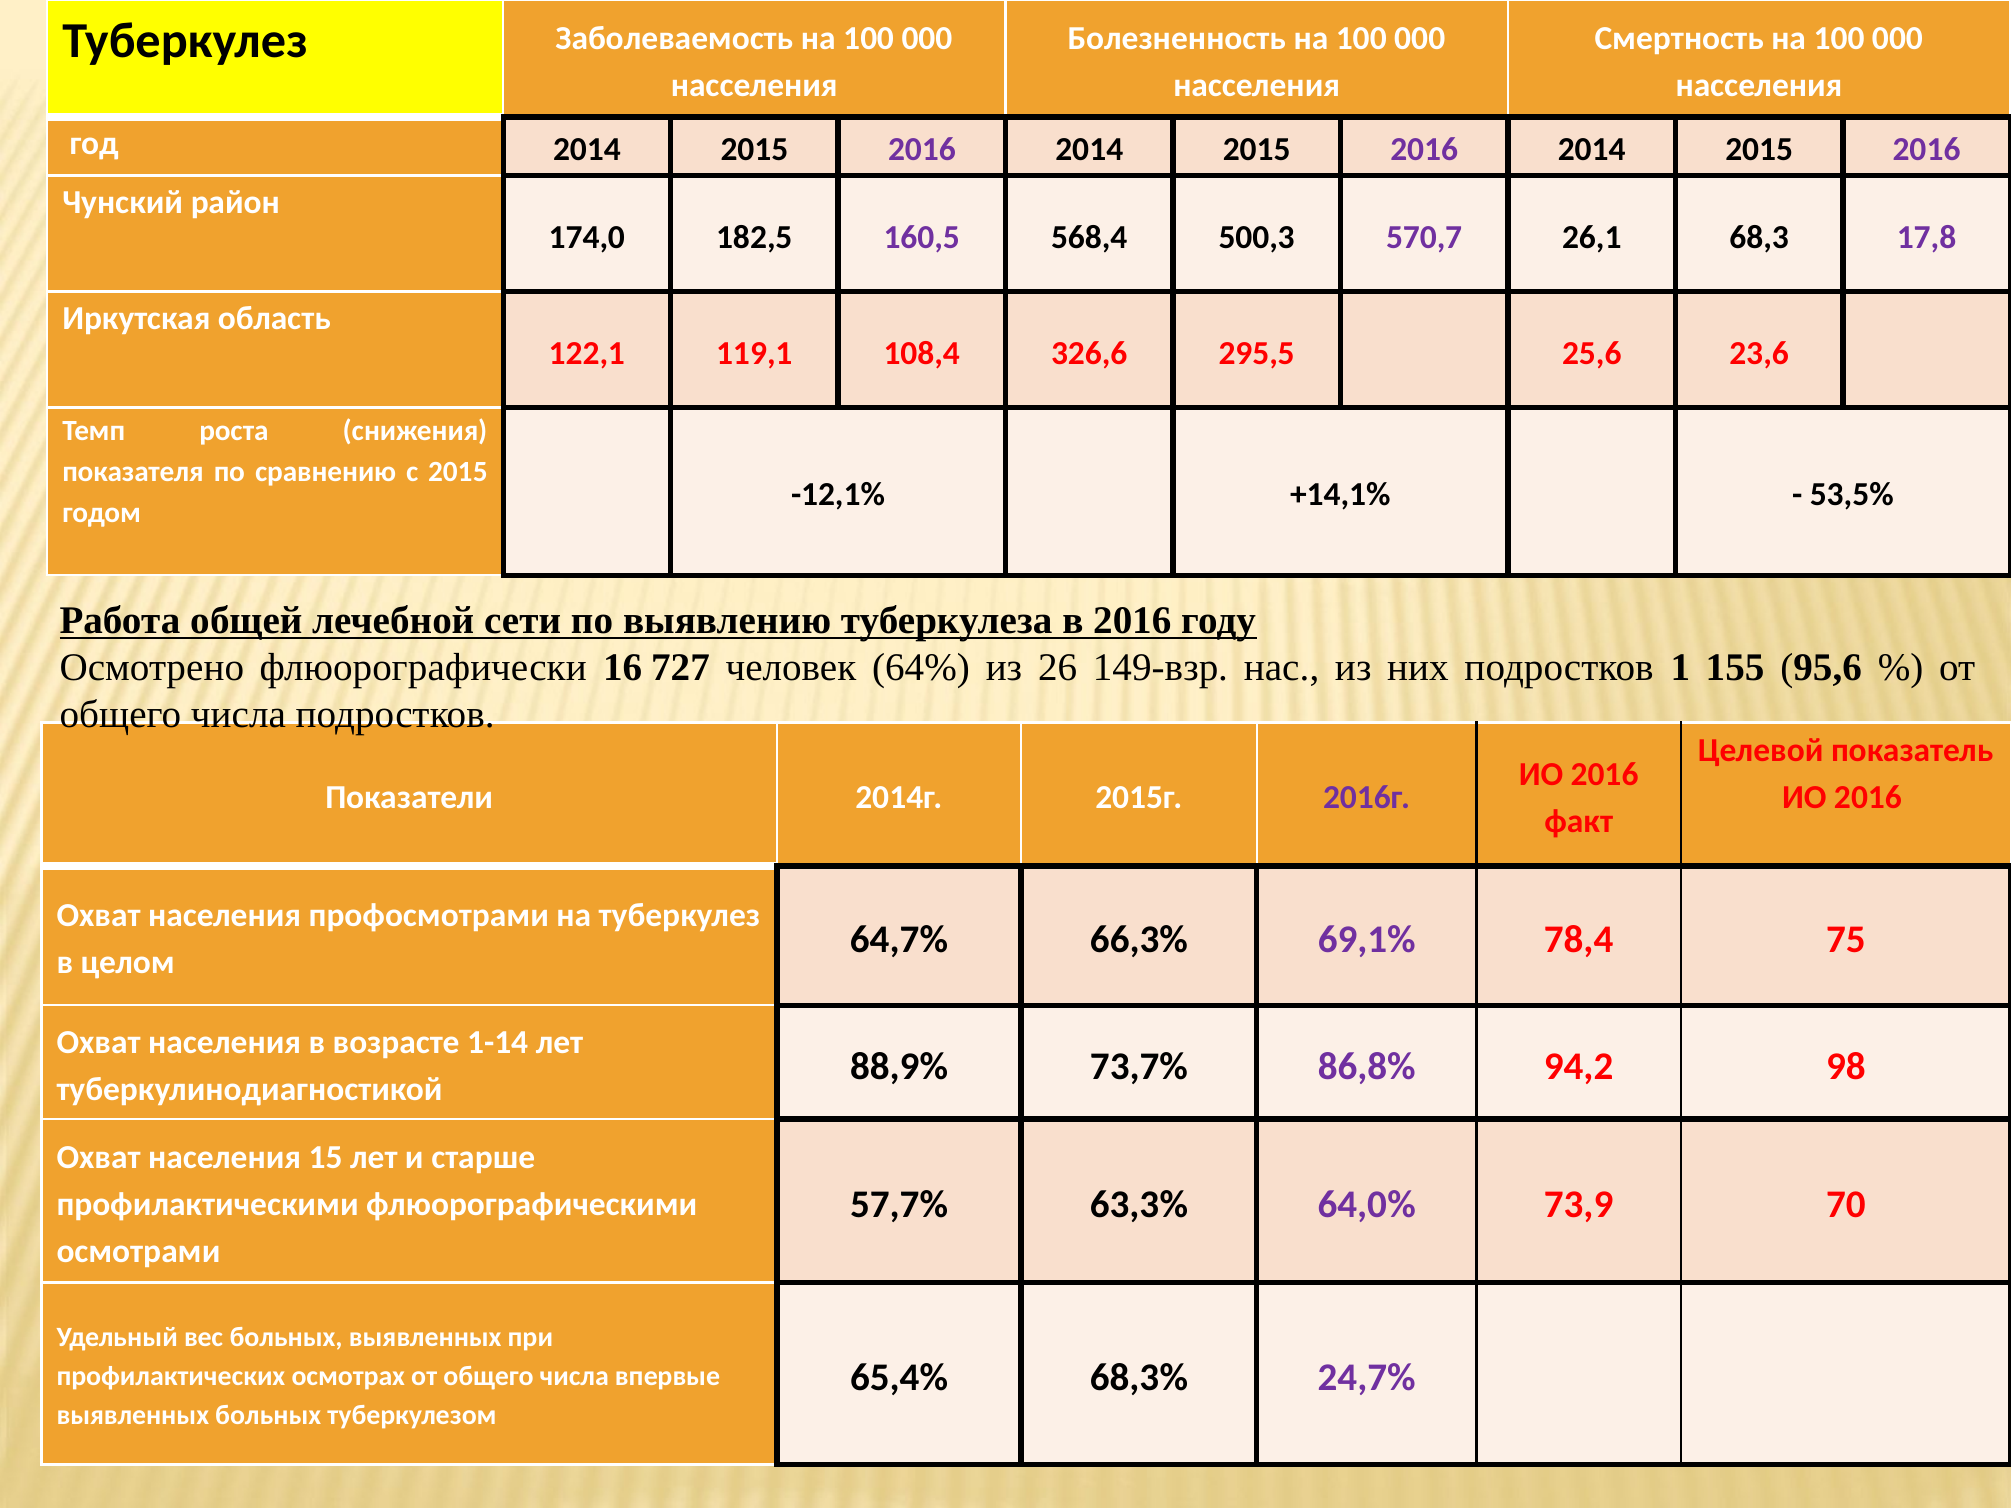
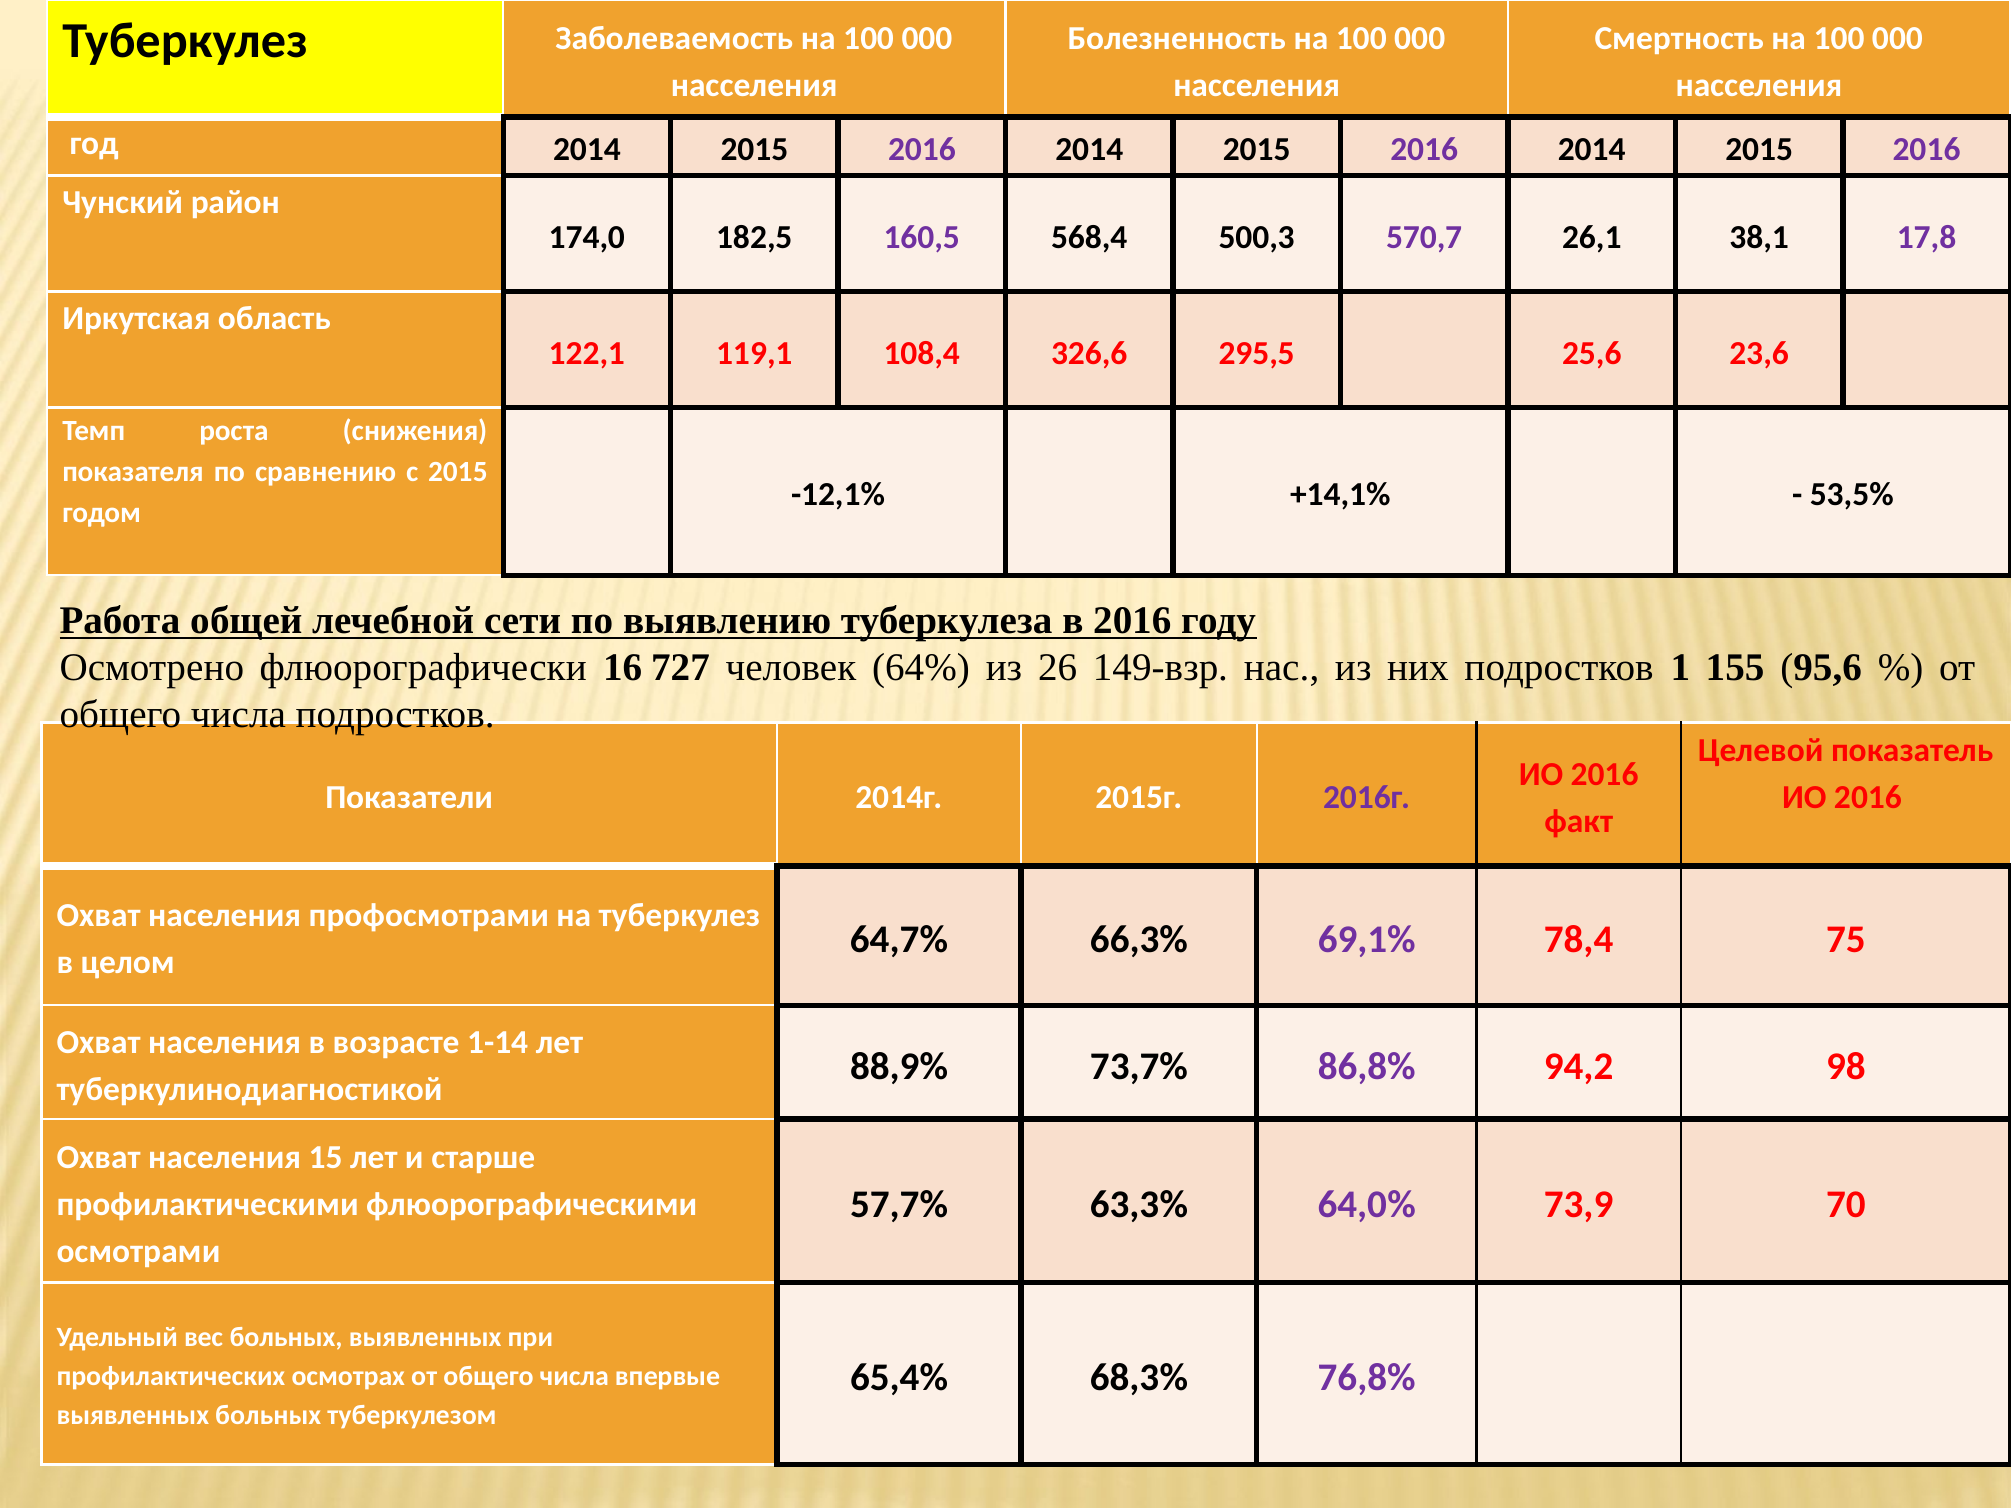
68,3: 68,3 -> 38,1 (1759, 237)
24,7%: 24,7% -> 76,8% (1367, 1378)
